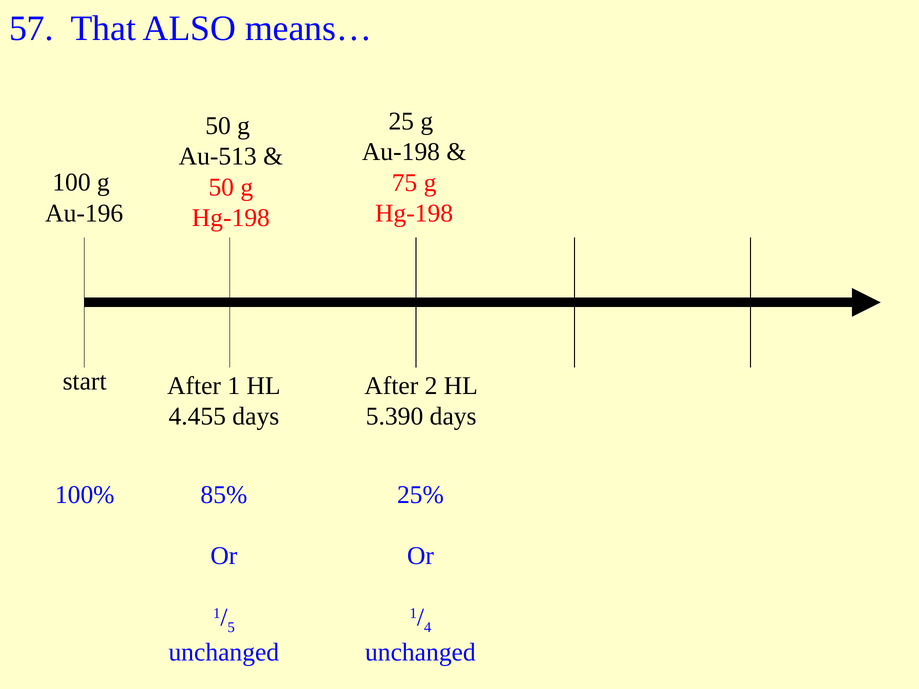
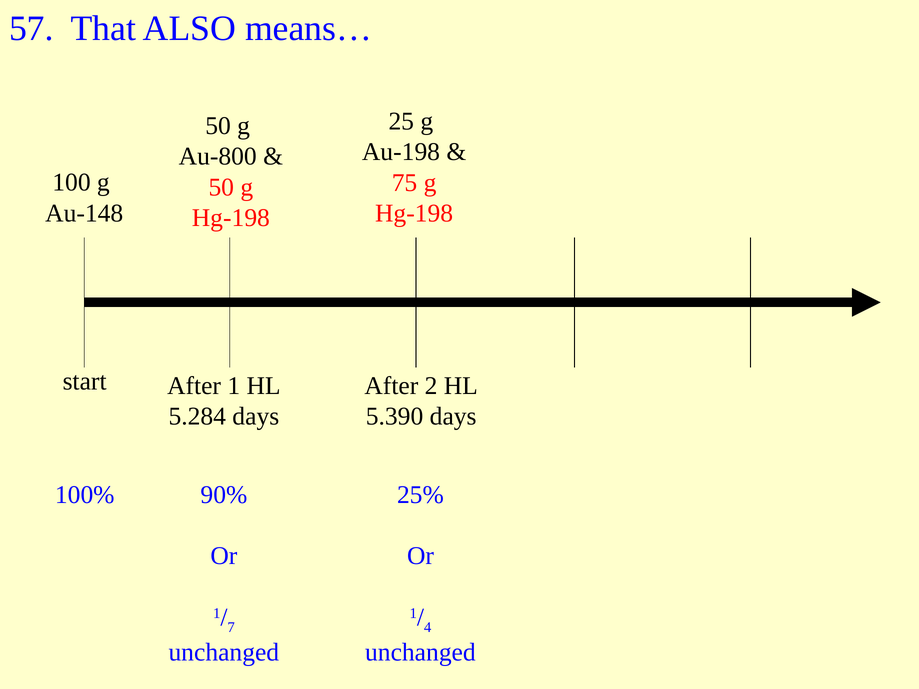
Au-513: Au-513 -> Au-800 (218, 157)
Au-196: Au-196 -> Au-148 (84, 213)
4.455: 4.455 -> 5.284 (197, 417)
85%: 85% -> 90% (224, 495)
5: 5 -> 7 (231, 627)
